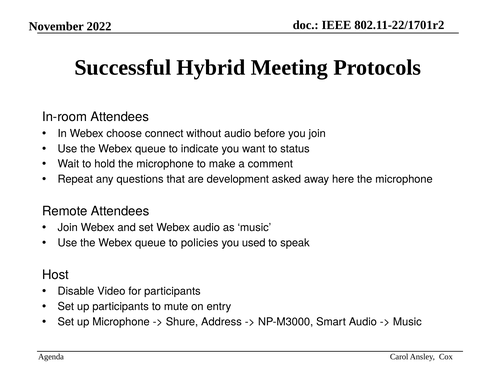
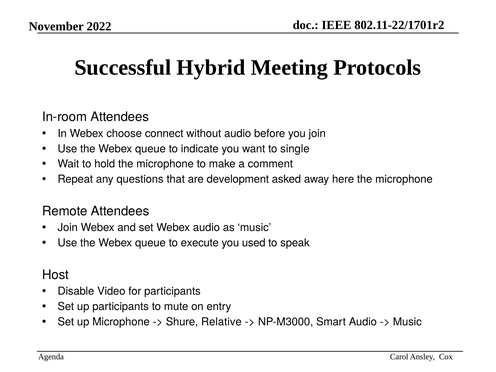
status: status -> single (295, 149)
policies: policies -> execute (200, 243)
Address: Address -> Relative (221, 322)
